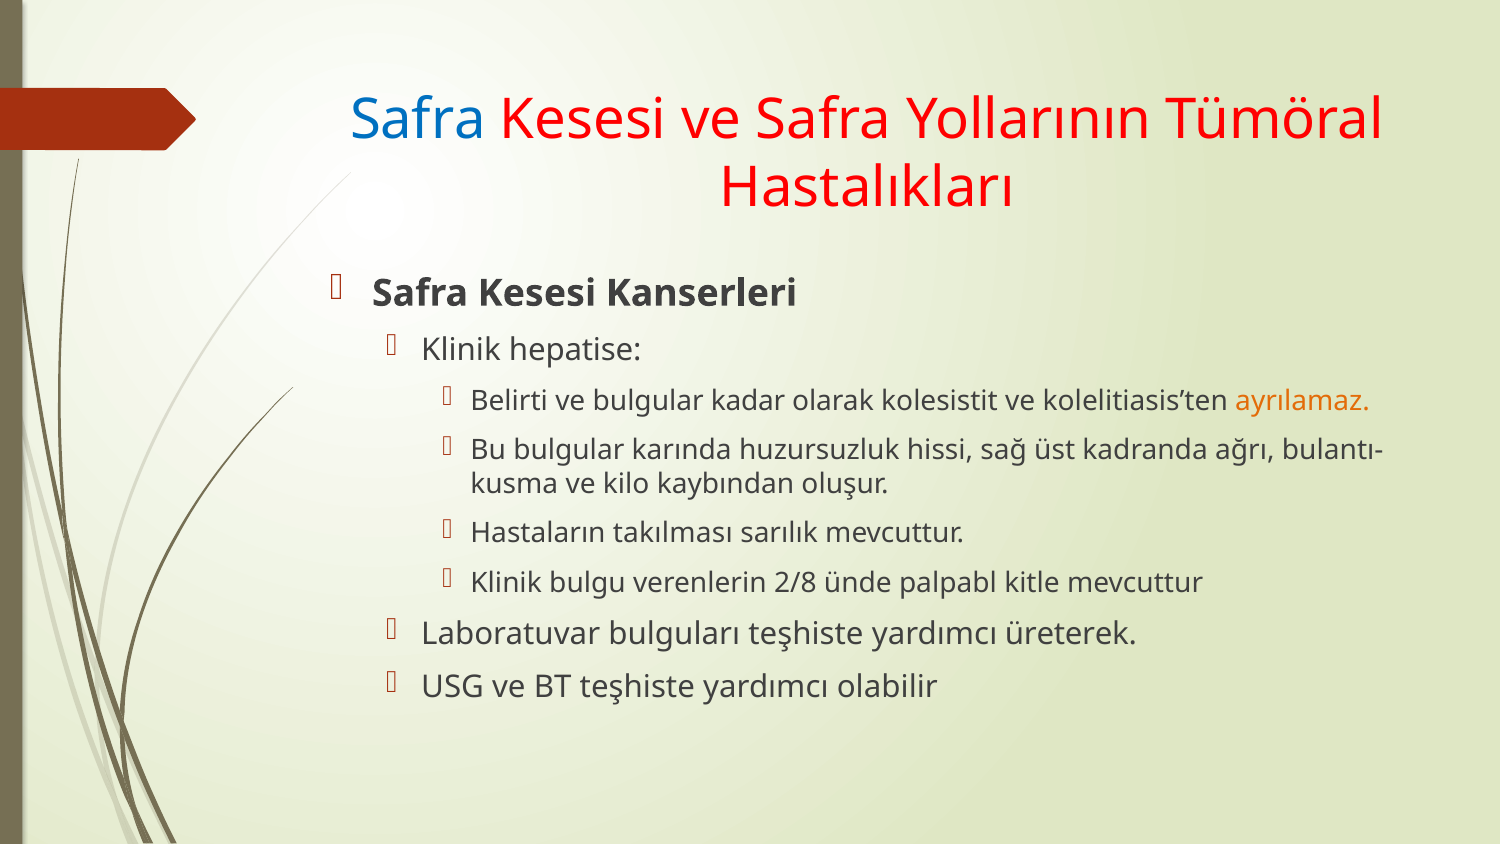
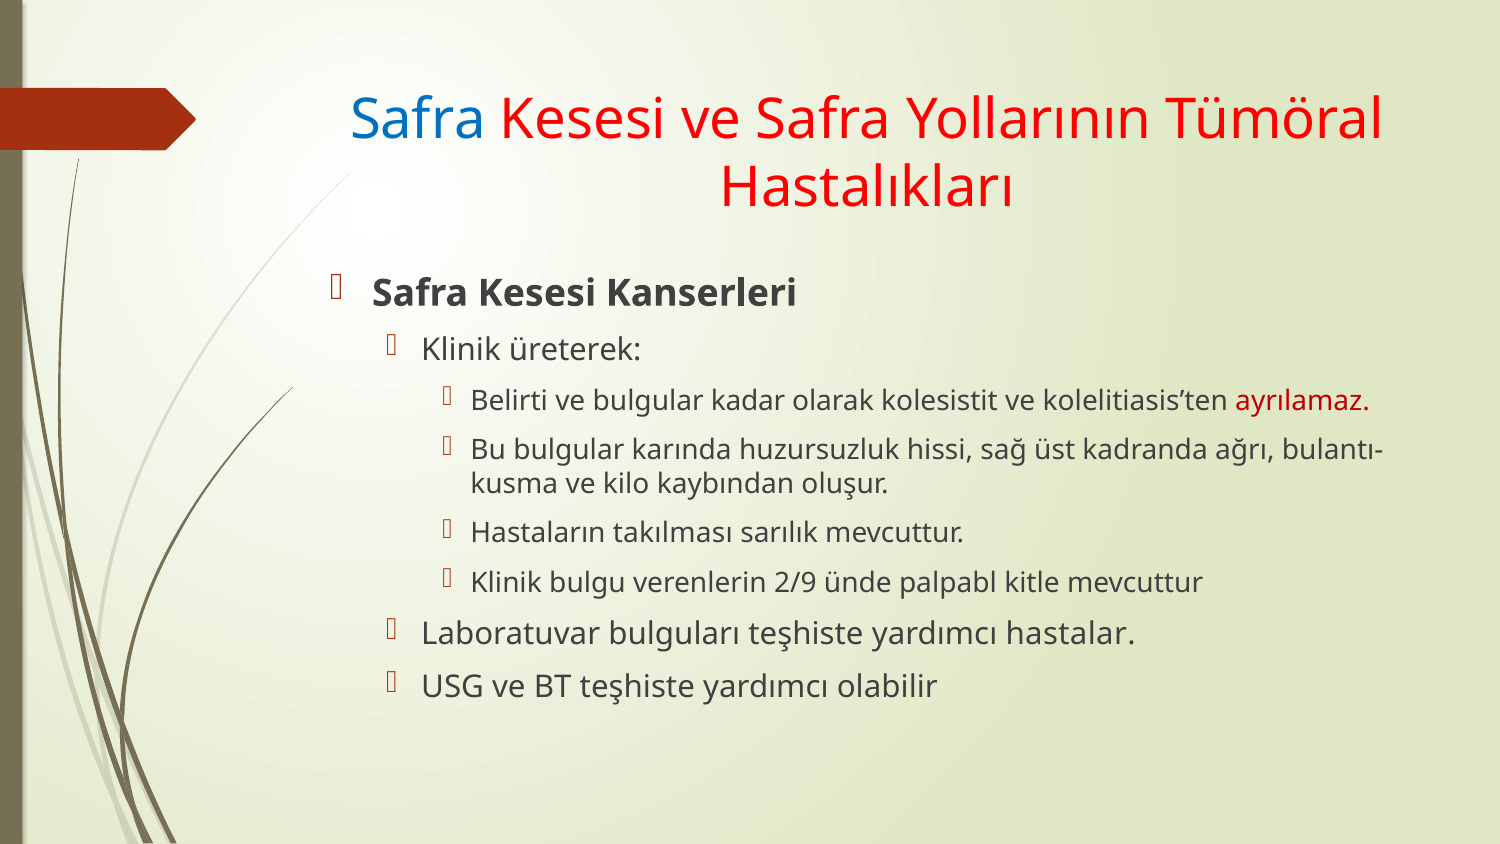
hepatise: hepatise -> üreterek (575, 350)
ayrılamaz colour: orange -> red (1303, 401)
2/8: 2/8 -> 2/9 (795, 583)
üreterek: üreterek -> hastalar (1071, 634)
